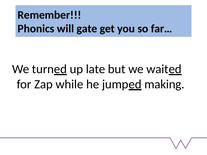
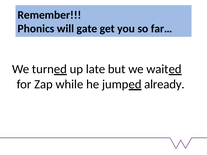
making: making -> already (164, 84)
